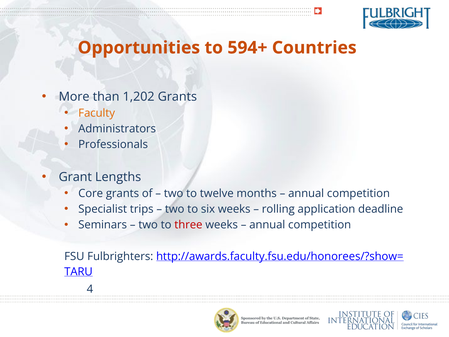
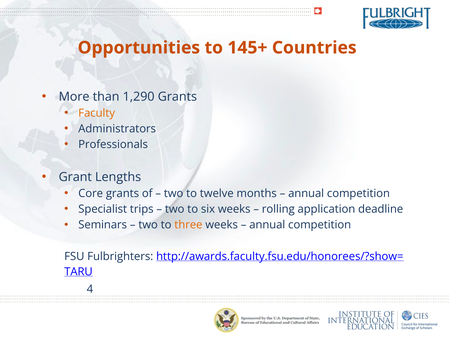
594+: 594+ -> 145+ (247, 48)
1,202: 1,202 -> 1,290 (139, 97)
three colour: red -> orange (188, 225)
